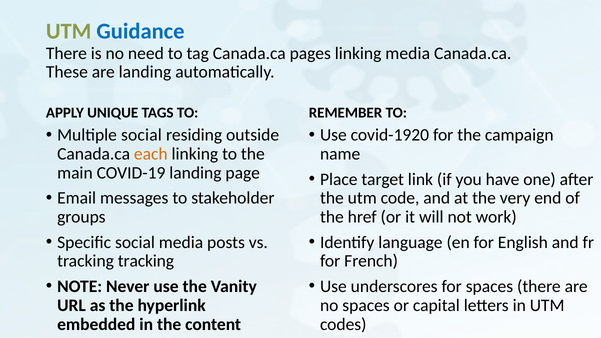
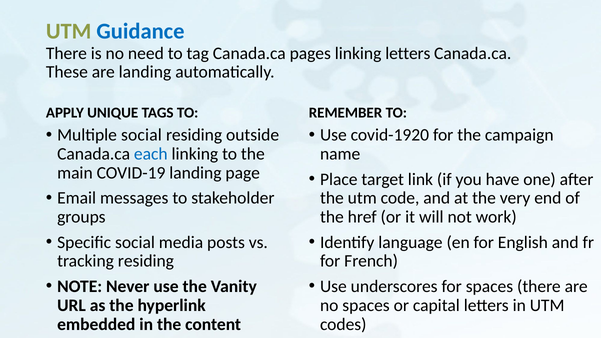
linking media: media -> letters (408, 53)
each colour: orange -> blue (151, 154)
tracking tracking: tracking -> residing (146, 261)
